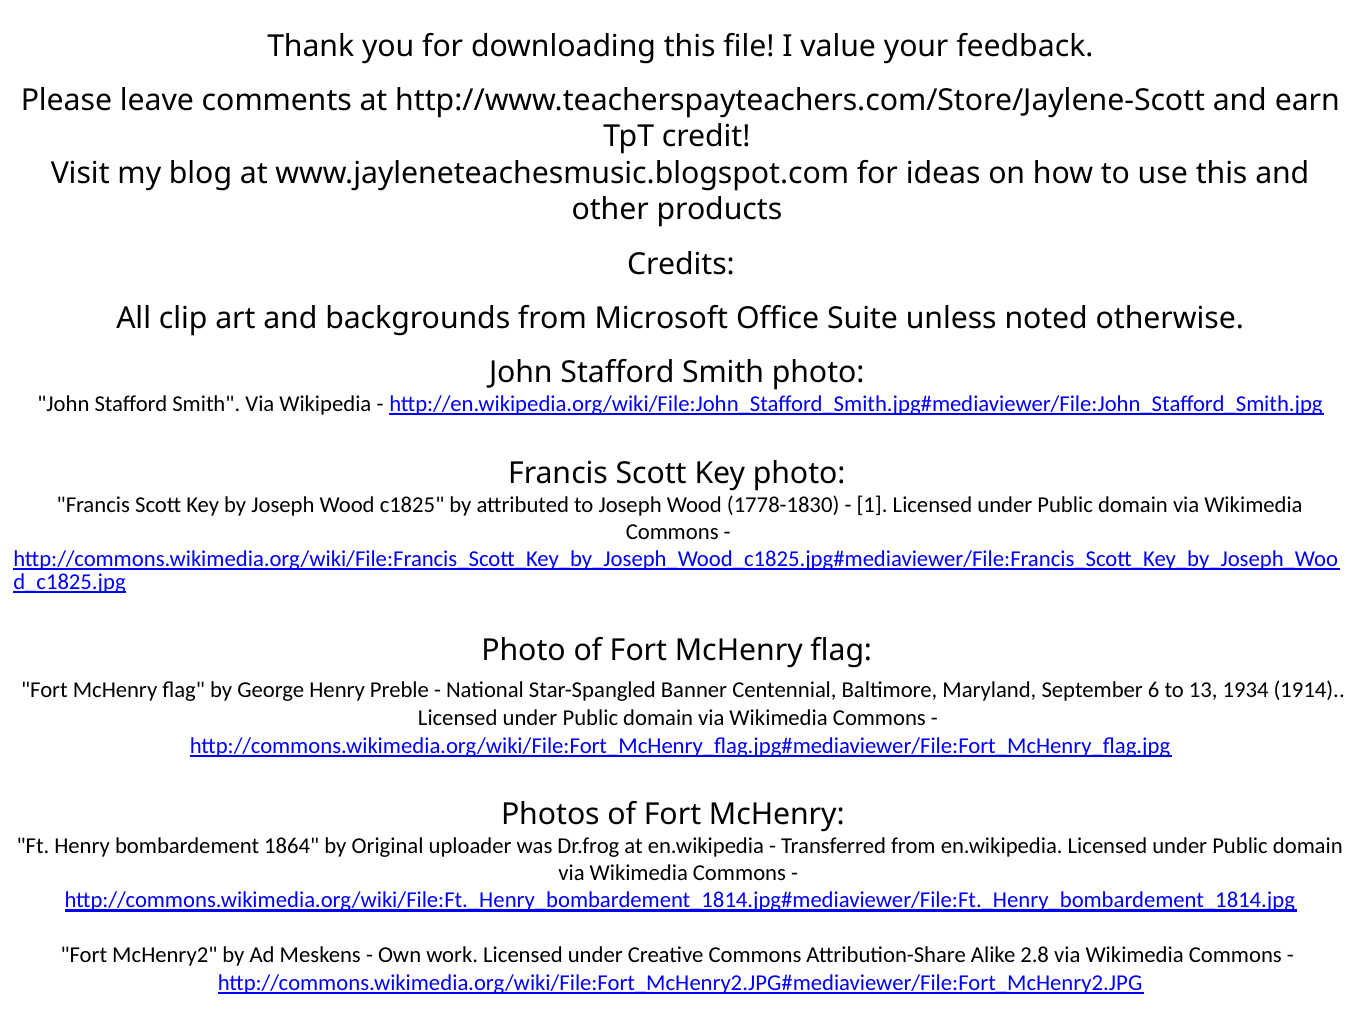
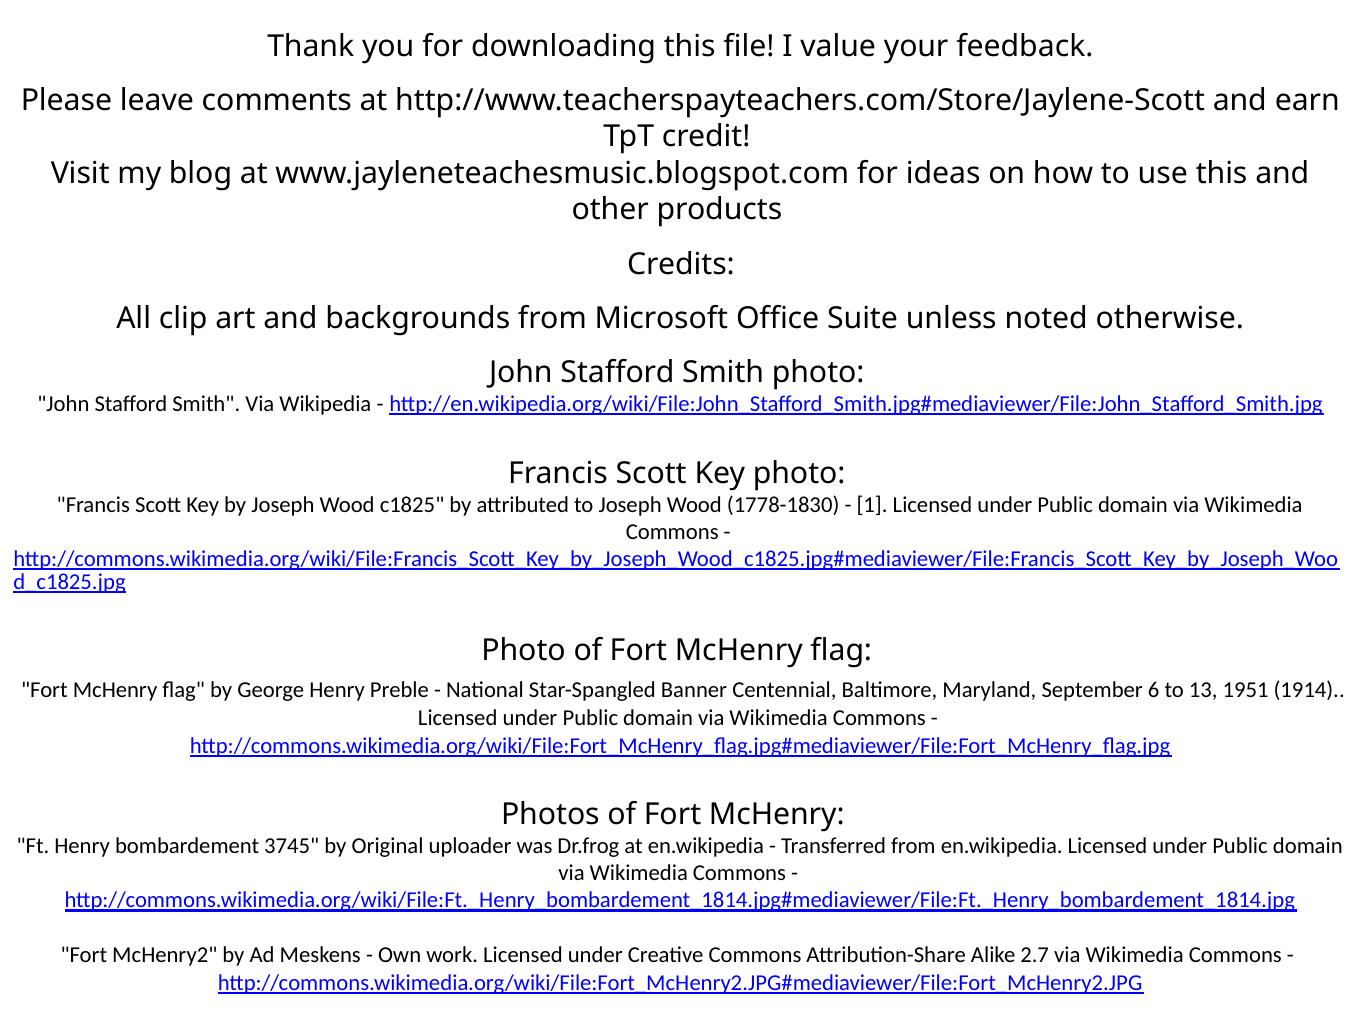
1934: 1934 -> 1951 (1246, 689)
1864: 1864 -> 3745 (292, 846)
2.8: 2.8 -> 2.7 (1035, 955)
